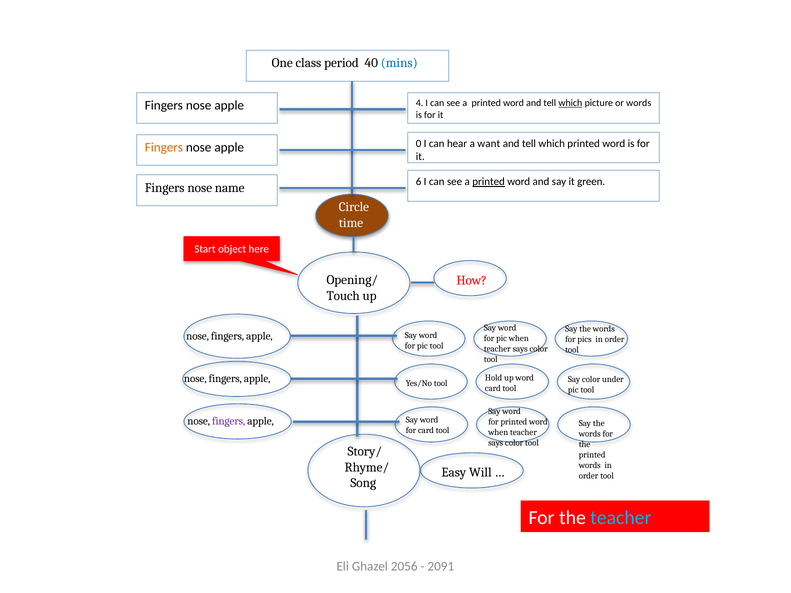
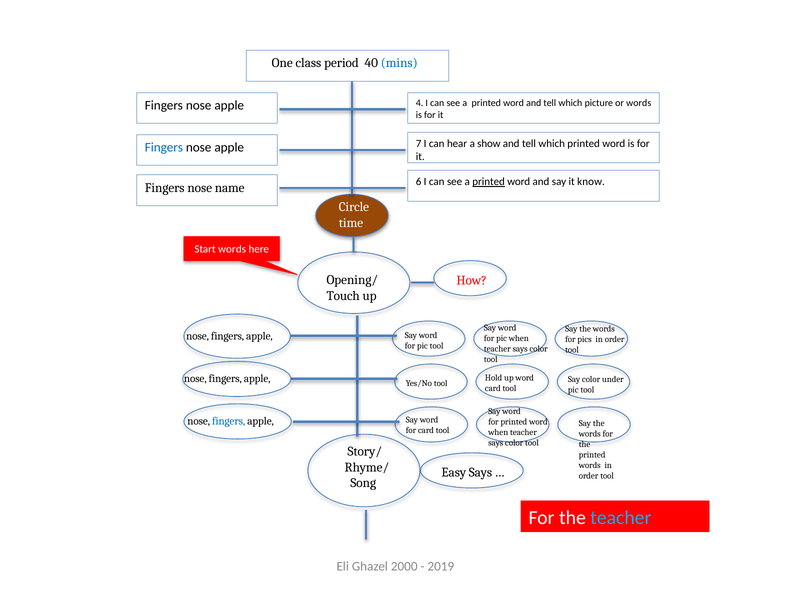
which underline: present -> none (570, 103)
Fingers colour: orange -> blue (164, 147)
0: 0 -> 7 (419, 144)
want: want -> show (489, 144)
green: green -> know (591, 182)
Start object: object -> words (232, 249)
fingers colour: purple -> blue (229, 421)
Easy Will: Will -> Says (480, 472)
2056: 2056 -> 2000 (404, 567)
2091: 2091 -> 2019 (441, 567)
